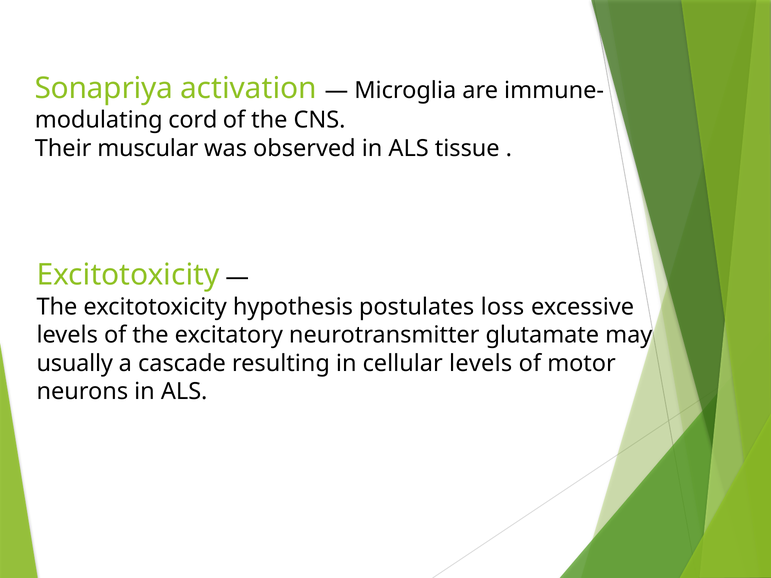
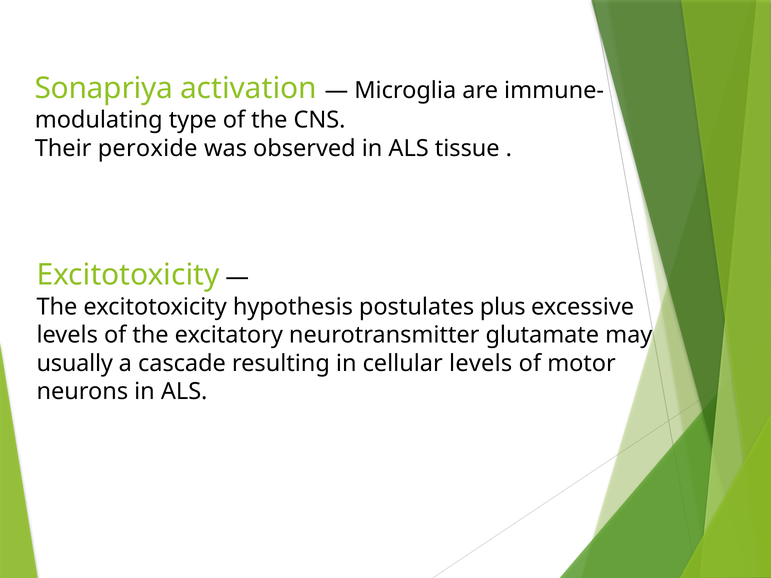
cord: cord -> type (193, 120)
muscular: muscular -> peroxide (148, 148)
loss: loss -> plus (503, 307)
